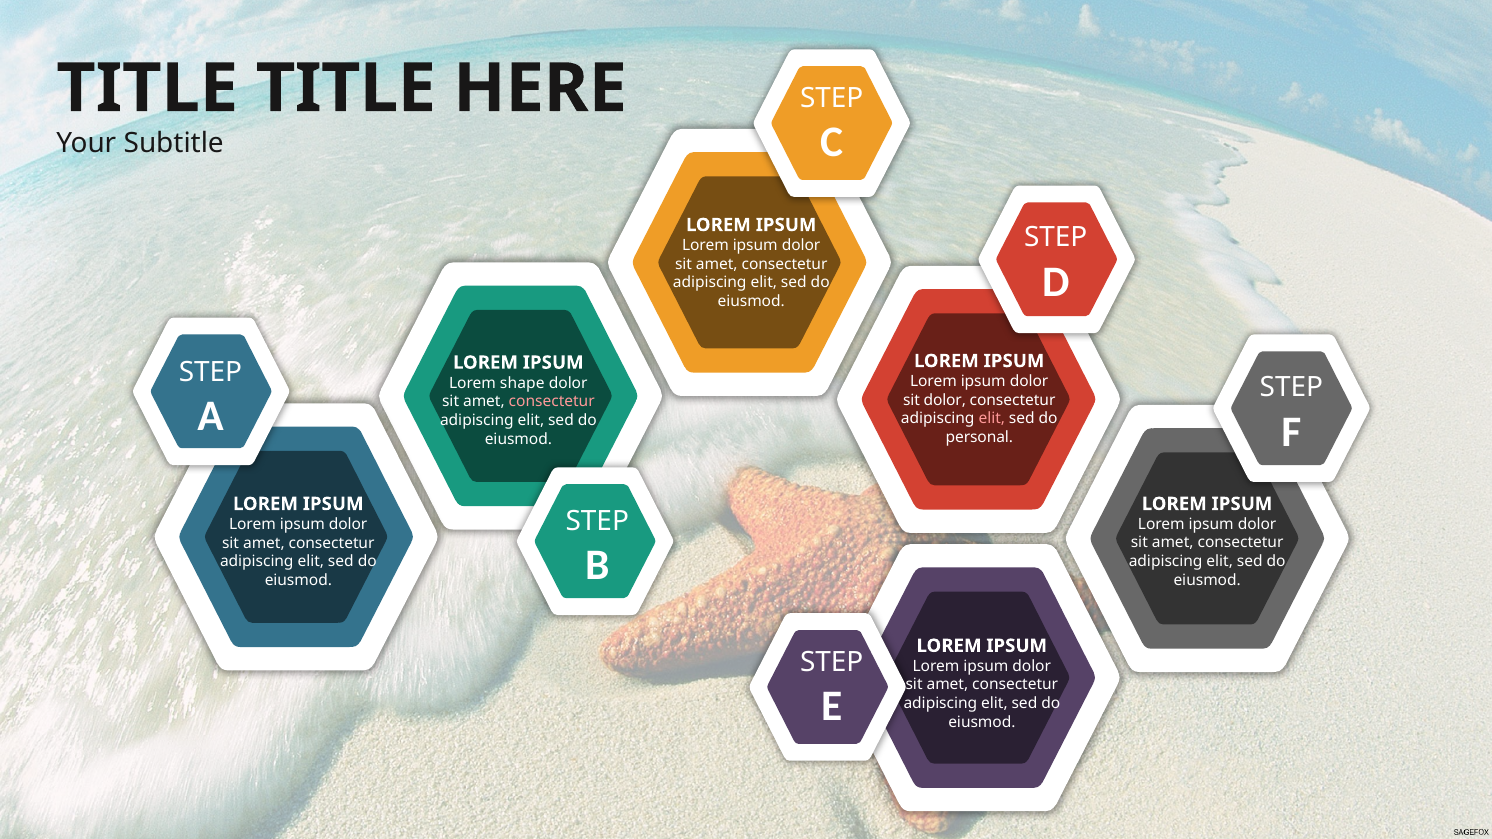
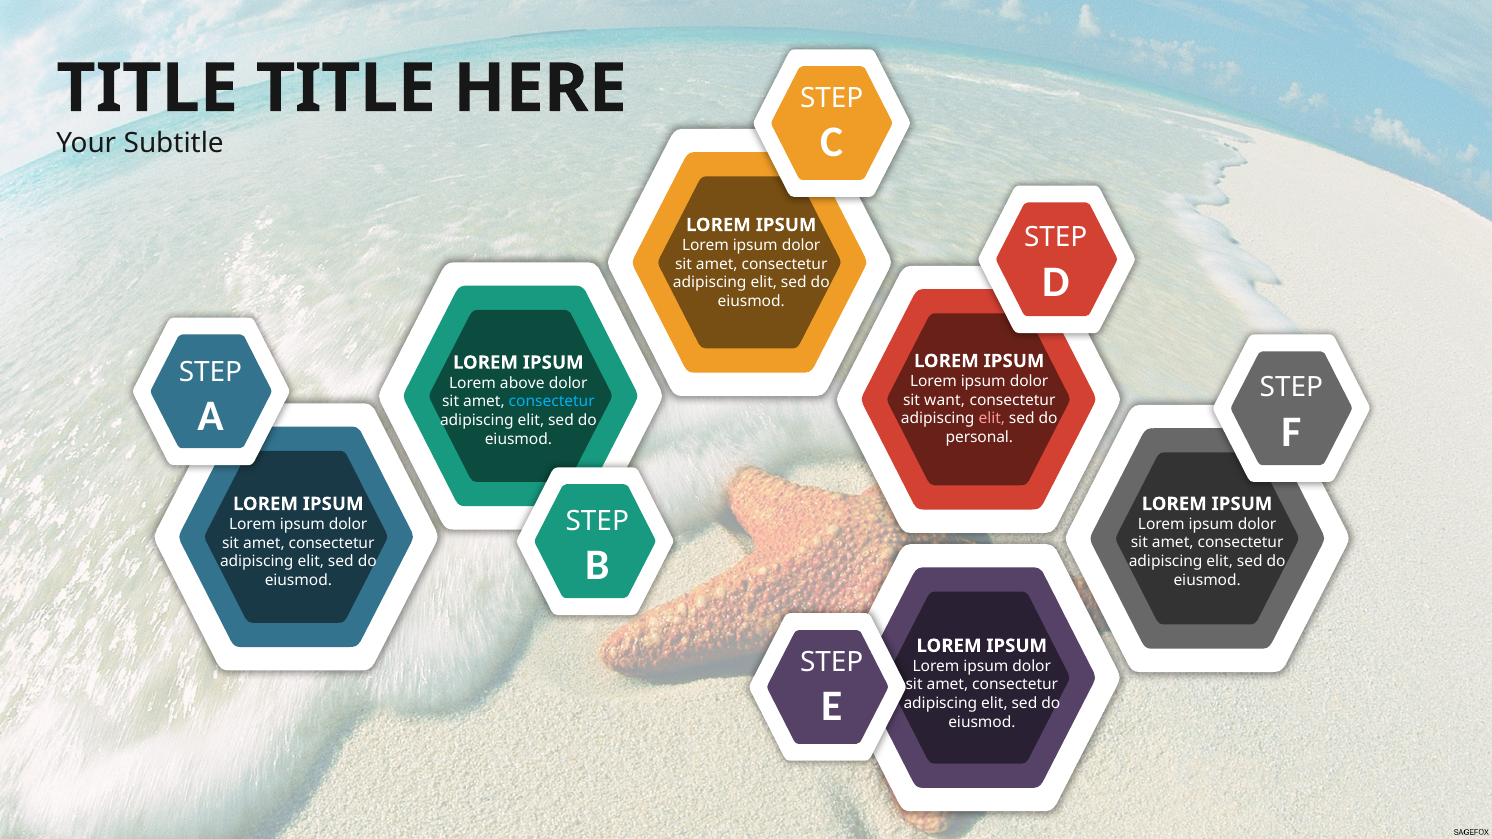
shape: shape -> above (522, 383)
sit dolor: dolor -> want (945, 400)
consectetur colour: pink -> light blue (552, 402)
